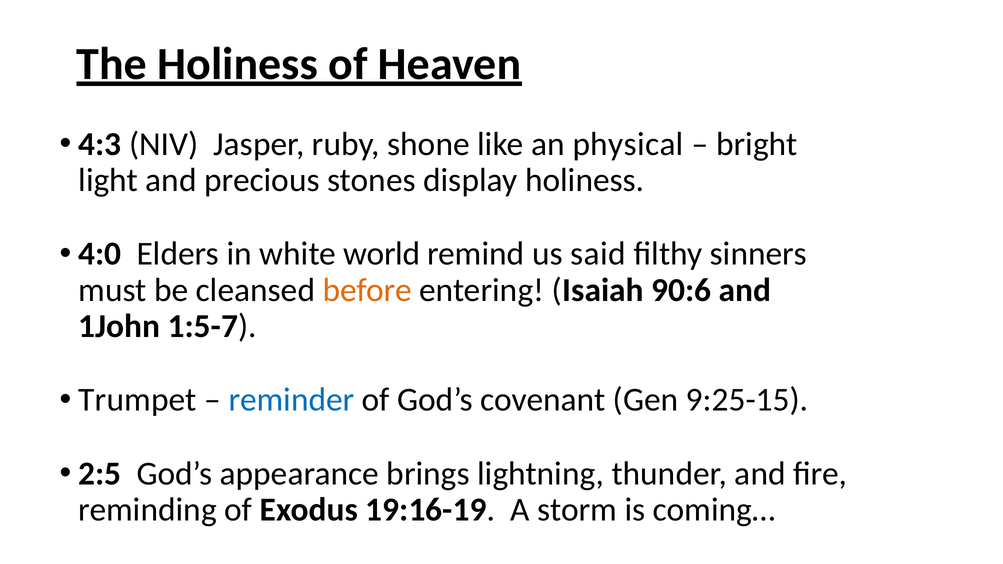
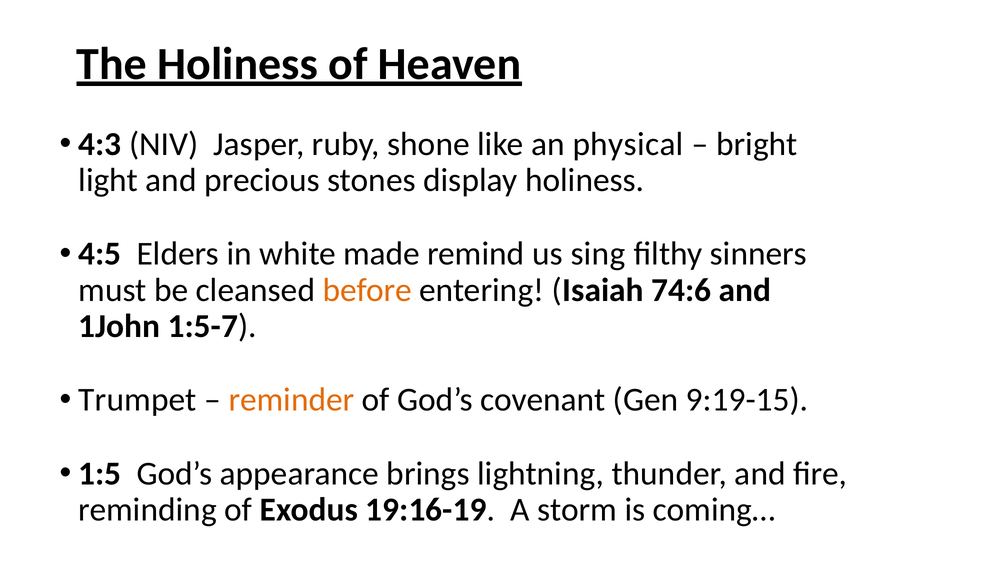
4:0: 4:0 -> 4:5 (100, 254)
world: world -> made (382, 254)
said: said -> sing (598, 254)
90:6: 90:6 -> 74:6 (681, 290)
reminder colour: blue -> orange (291, 400)
9:25-15: 9:25-15 -> 9:19-15 (747, 400)
2:5: 2:5 -> 1:5 (100, 474)
